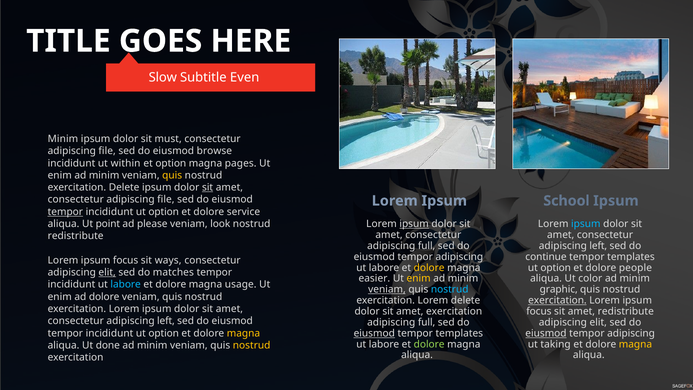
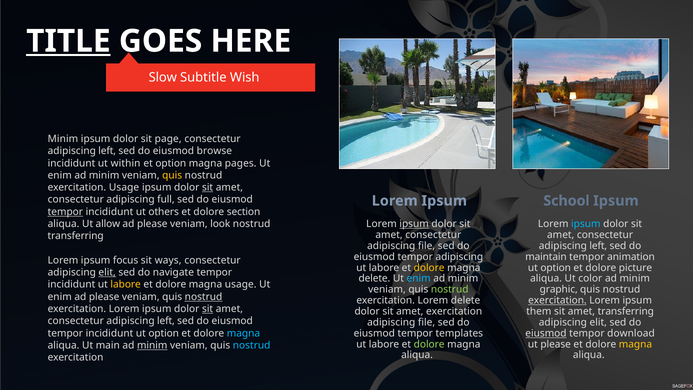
TITLE underline: none -> present (68, 41)
Even: Even -> Wish (245, 78)
must: must -> page (168, 139)
file: file -> left (107, 151)
exercitation Delete: Delete -> Usage (124, 187)
file: file -> full (166, 200)
option: option -> others (164, 212)
service: service -> section (244, 212)
point: point -> allow (108, 224)
redistribute: redistribute -> transferring (76, 236)
full: full -> file (427, 246)
continue: continue -> maintain (546, 257)
templates: templates -> animation (631, 257)
people: people -> picture (636, 268)
matches: matches -> navigate (173, 272)
easier: easier -> delete (374, 278)
enim colour: yellow -> light blue (419, 278)
labore colour: light blue -> yellow (126, 284)
veniam underline: present -> none (387, 289)
nostrud colour: light blue -> light green (450, 289)
enim ad dolore: dolore -> please (104, 297)
nostrud underline: none -> present (204, 297)
sit underline: none -> present (208, 309)
focus: focus -> them (539, 311)
amet redistribute: redistribute -> transferring (626, 311)
full: full -> file (427, 322)
magna colour: yellow -> light blue (243, 333)
eiusmod underline: present -> none (374, 333)
adipiscing: adipiscing -> download (631, 333)
ut taking: taking -> please (556, 344)
done: done -> main (108, 345)
minim underline: none -> present (152, 345)
nostrud colour: yellow -> light blue (252, 345)
